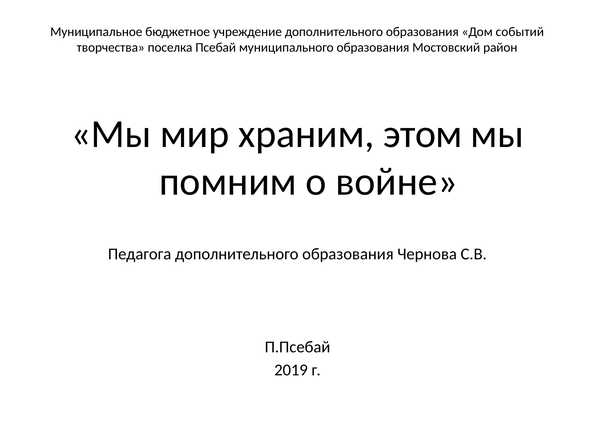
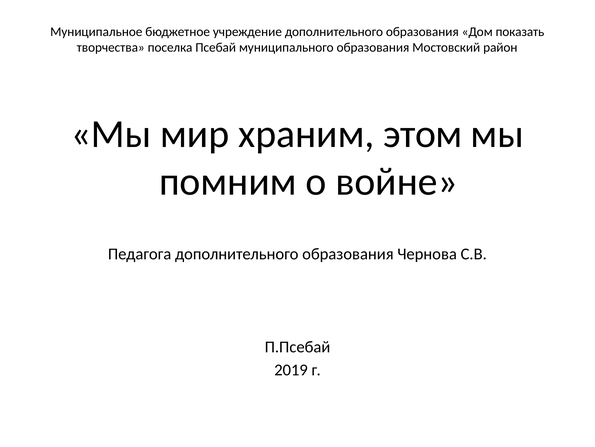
событий: событий -> показать (520, 32)
